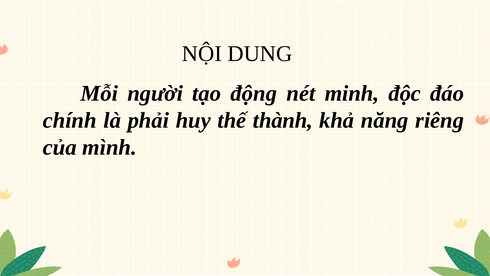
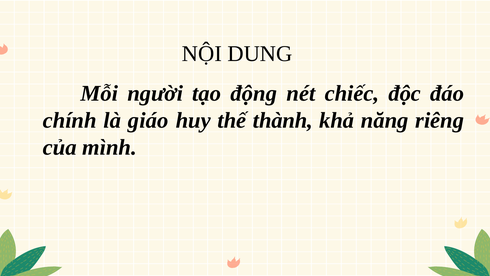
minh: minh -> chiếc (352, 94)
phải: phải -> giáo (148, 121)
